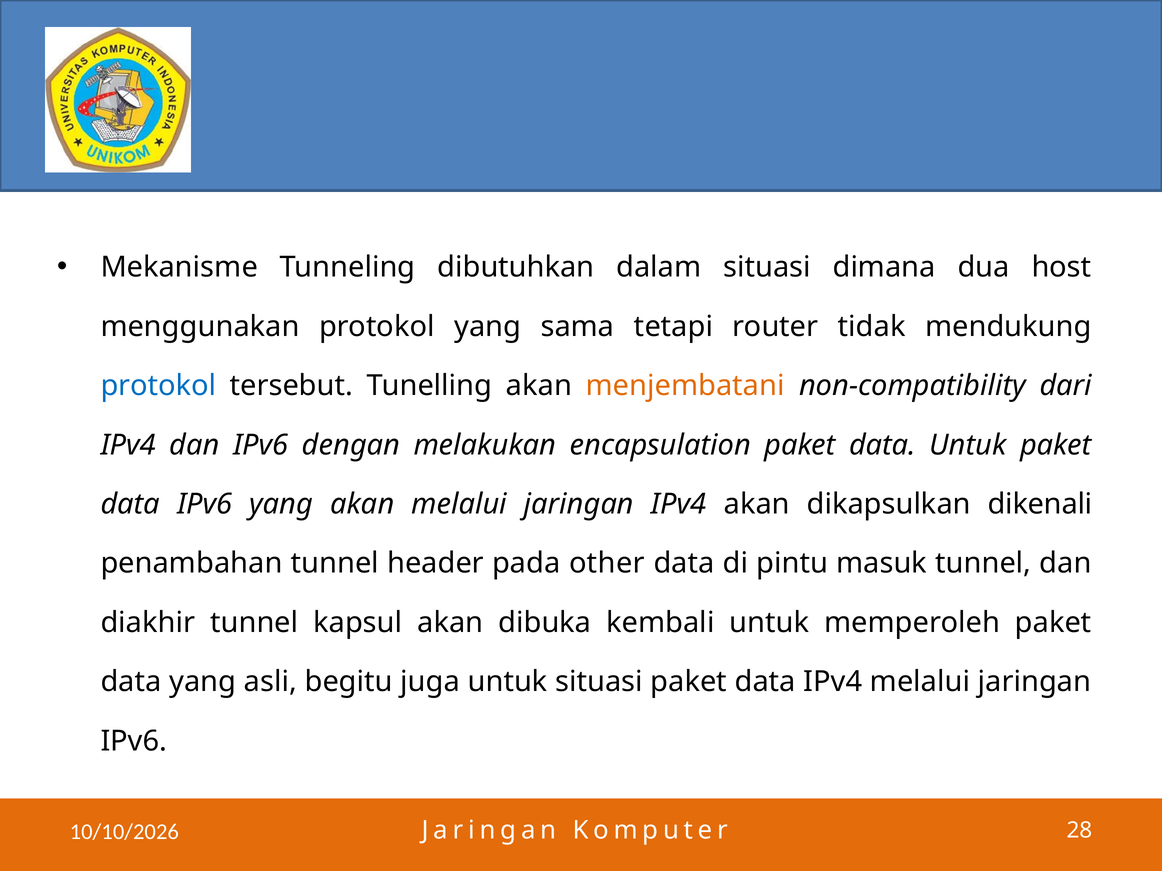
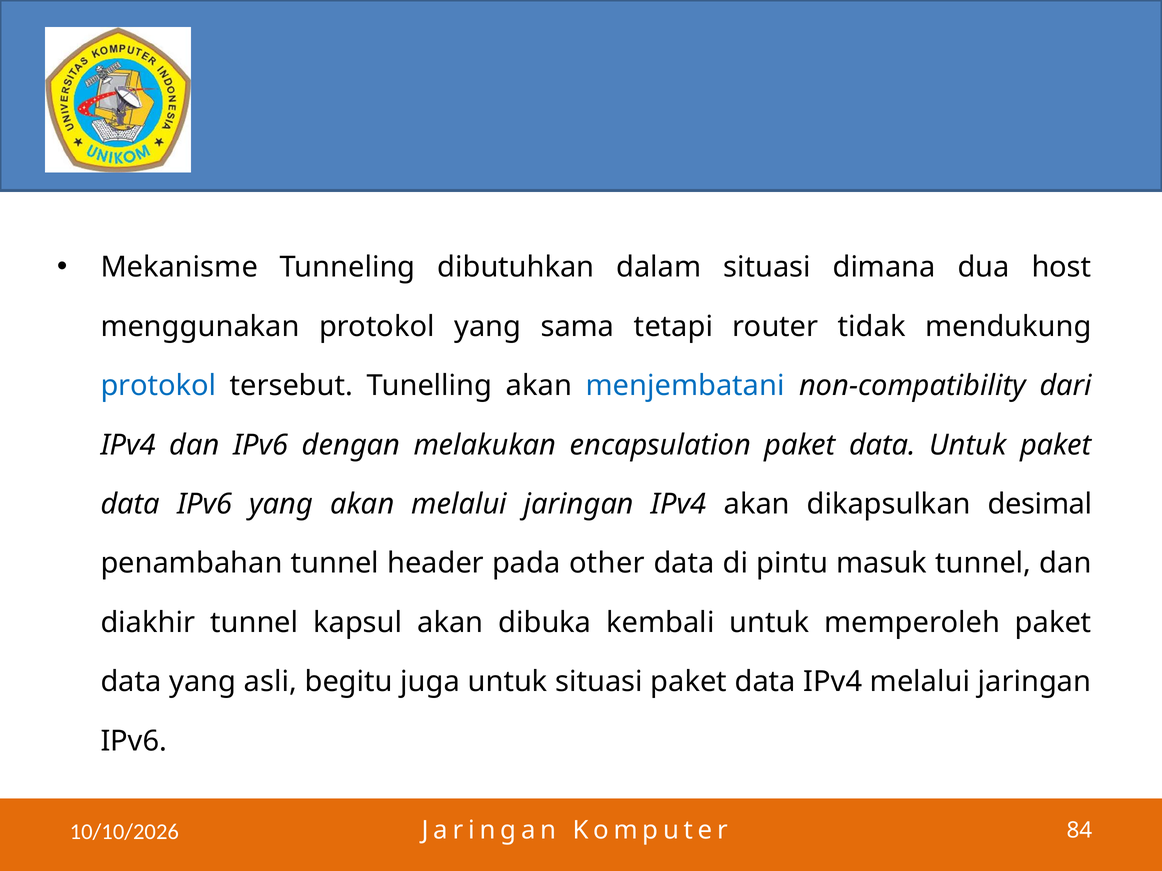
menjembatani colour: orange -> blue (685, 386)
dikenali: dikenali -> desimal (1040, 504)
28: 28 -> 84 (1079, 831)
